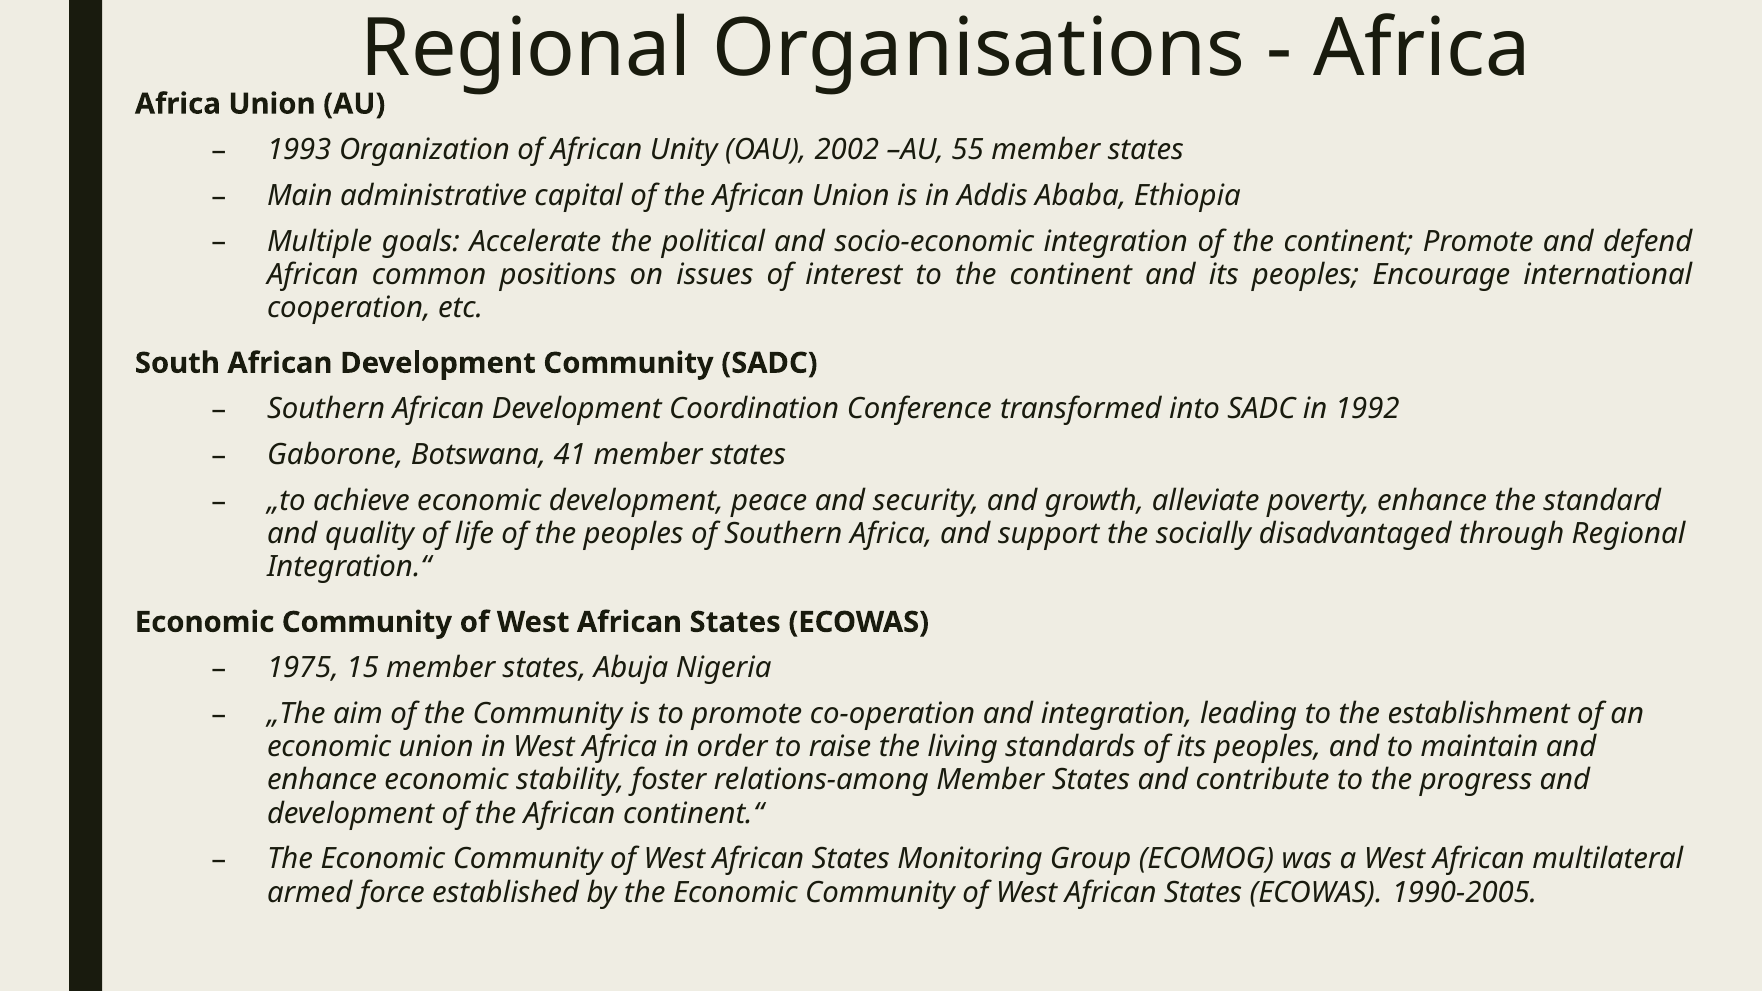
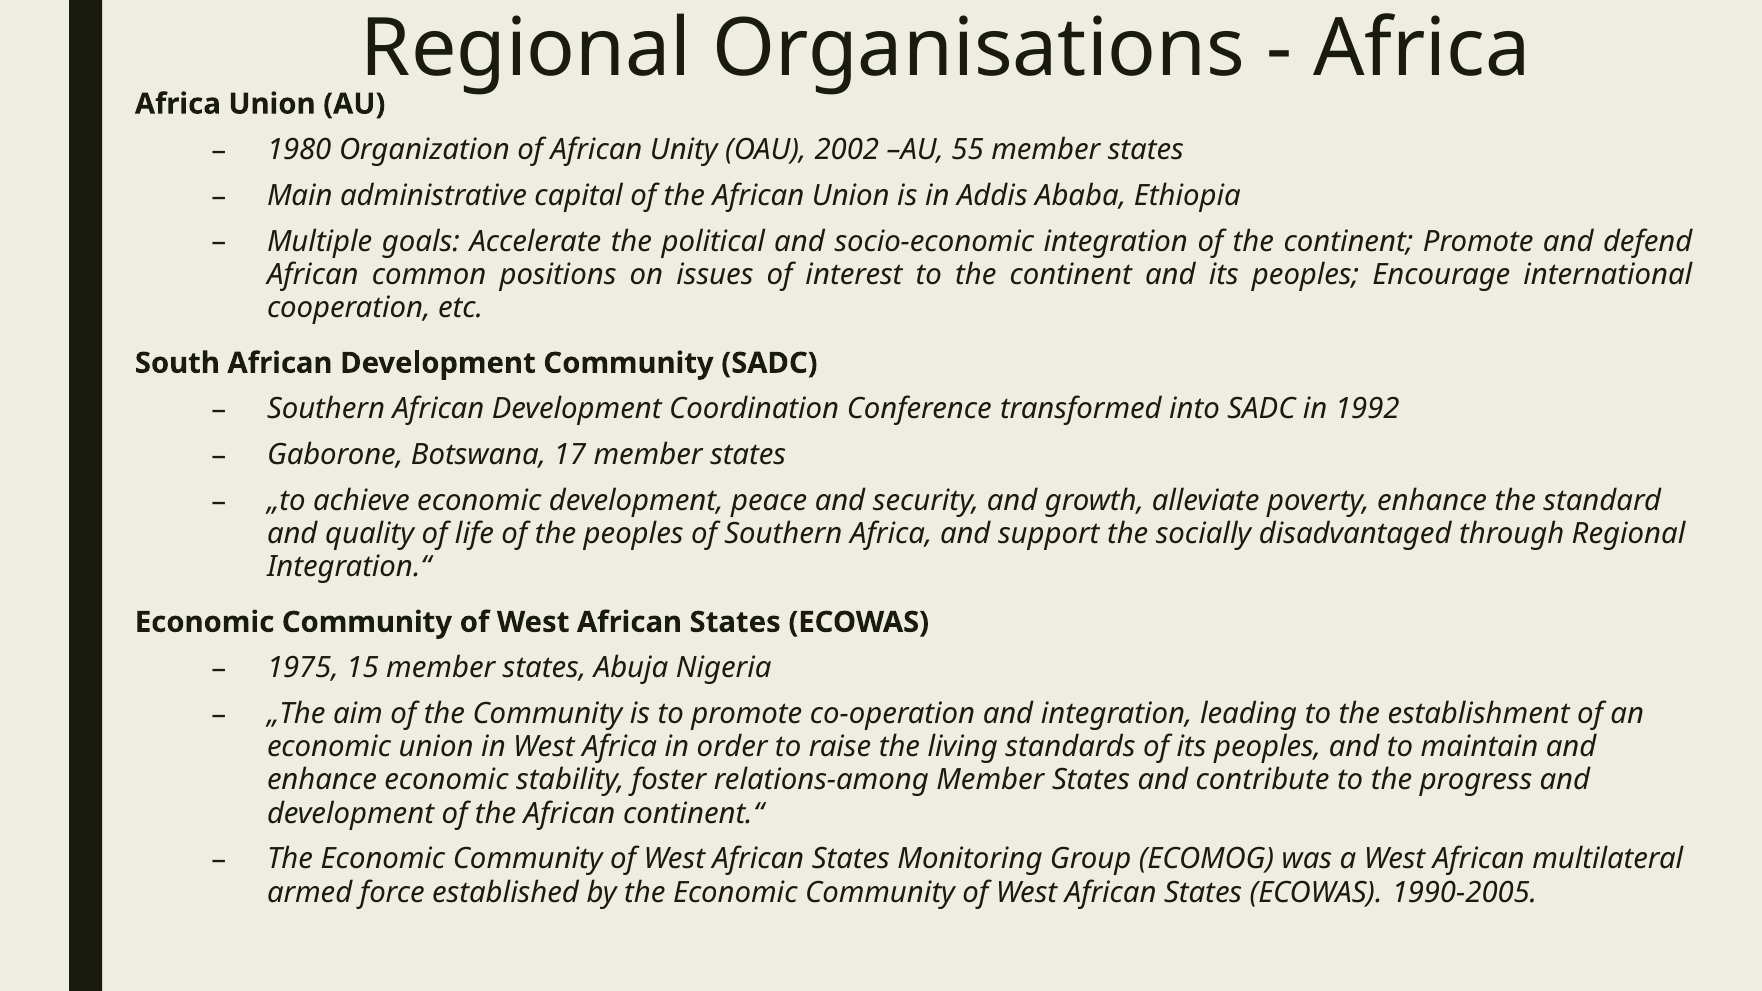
1993: 1993 -> 1980 (299, 150)
41: 41 -> 17 (570, 455)
